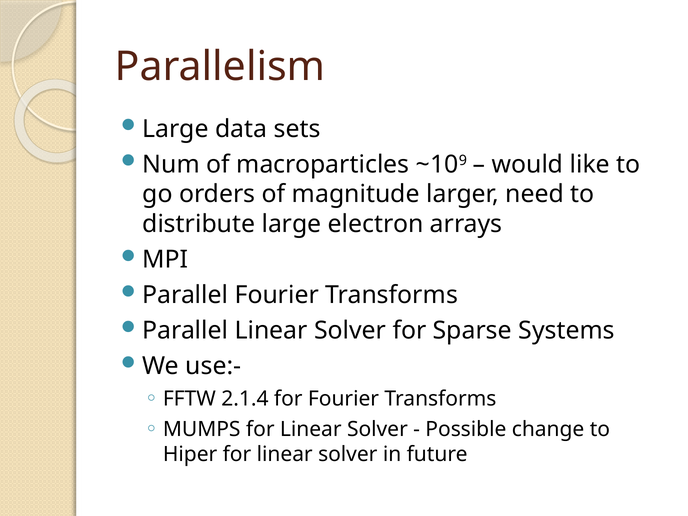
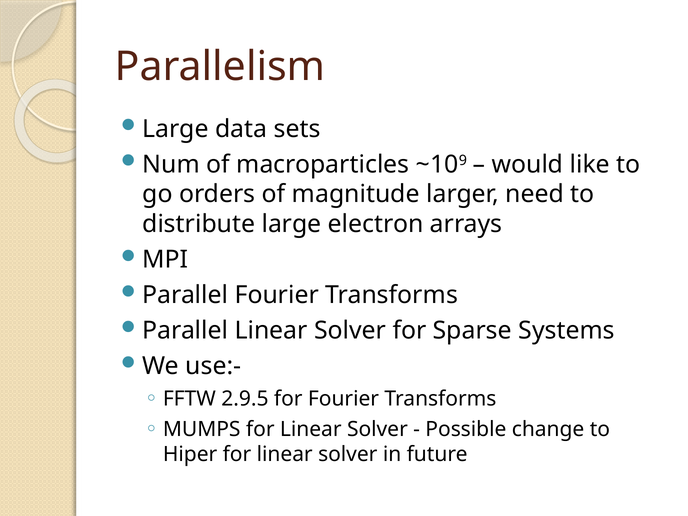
2.1.4: 2.1.4 -> 2.9.5 (245, 399)
